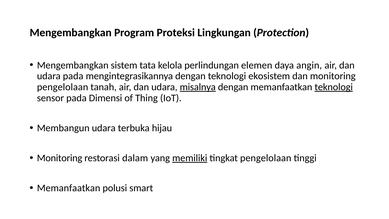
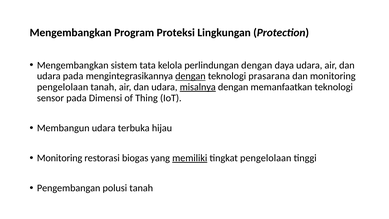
perlindungan elemen: elemen -> dengan (257, 65)
daya angin: angin -> udara (309, 65)
dengan underline: none -> present (190, 76)
ekosistem: ekosistem -> prasarana (269, 76)
teknologi underline: present -> none (334, 87)
dalam: dalam -> biogas (135, 158)
Memanfaatkan: Memanfaatkan -> Pengembangan (69, 188)
polusi smart: smart -> tanah (141, 188)
